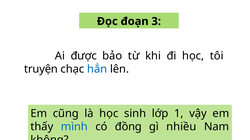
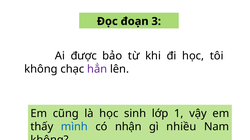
truyện: truyện -> không (41, 69)
hẳn colour: blue -> purple (97, 69)
có đồng: đồng -> nhận (128, 127)
